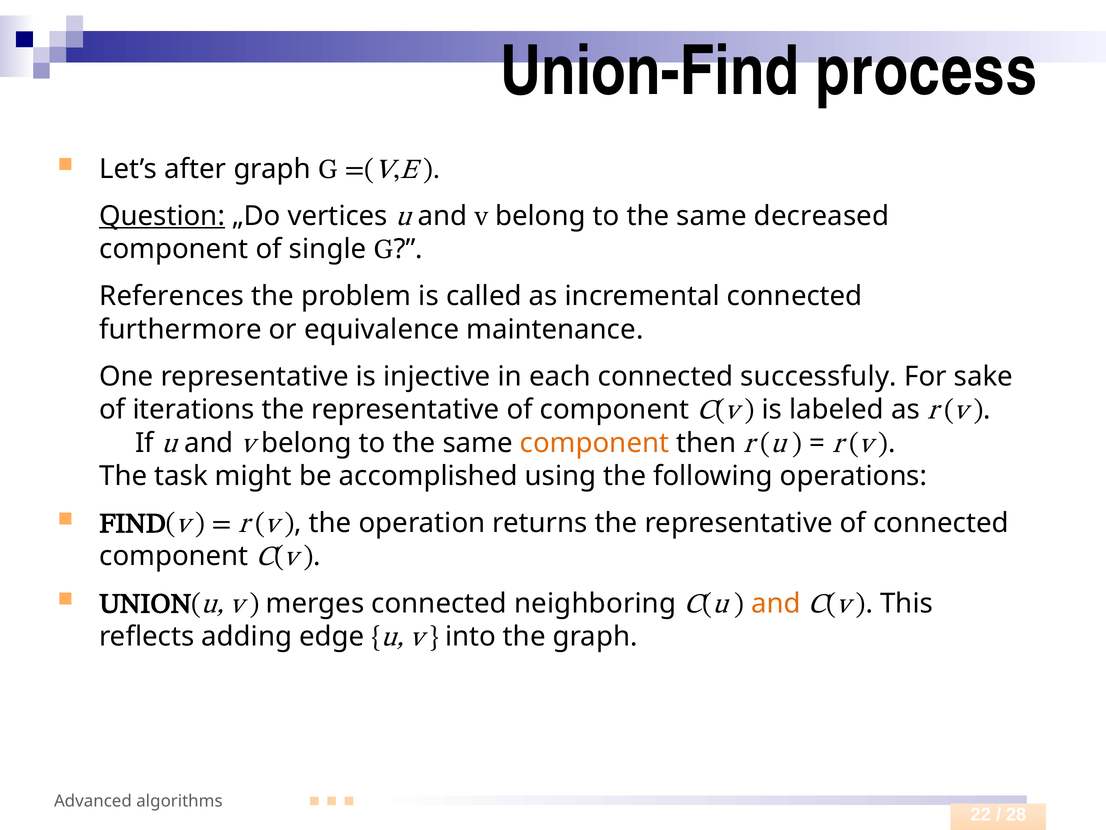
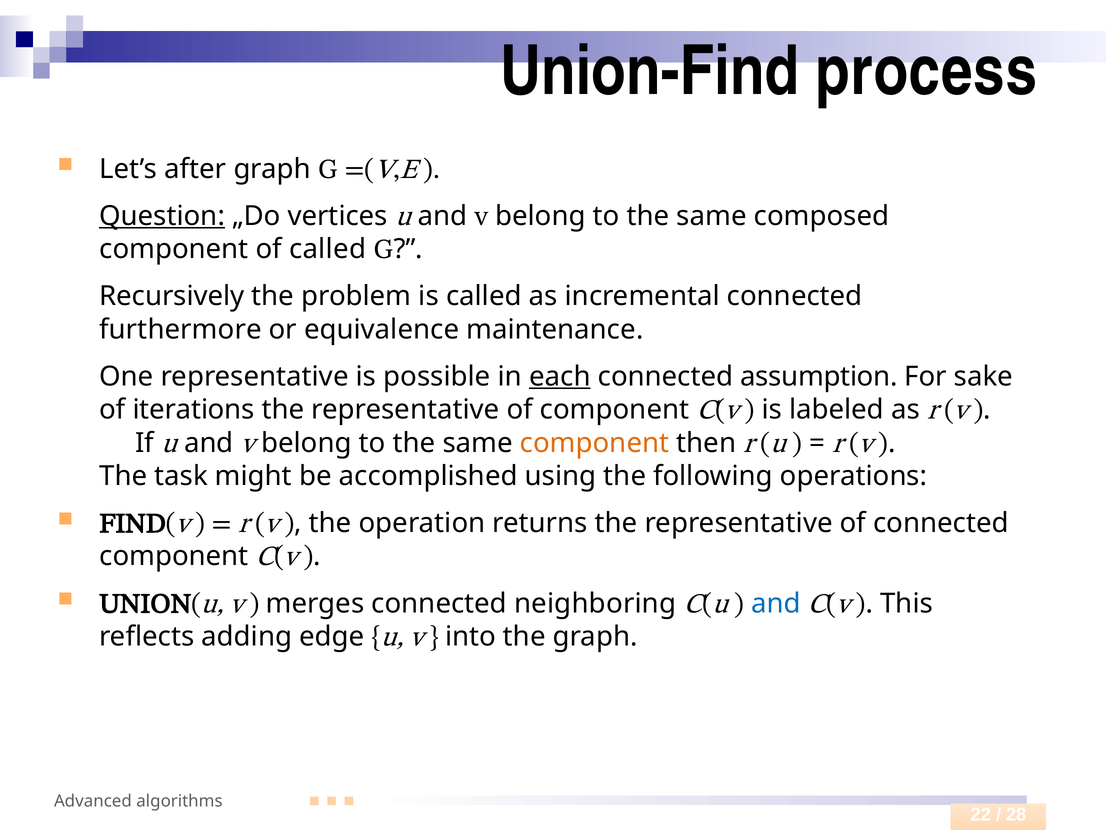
decreased: decreased -> composed (822, 216)
of single: single -> called (328, 249)
References: References -> Recursively (172, 296)
injective: injective -> possible (437, 376)
each underline: none -> present (560, 376)
successfuly: successfuly -> assumption (819, 376)
and colour: orange -> blue (776, 603)
